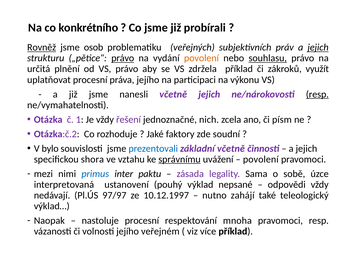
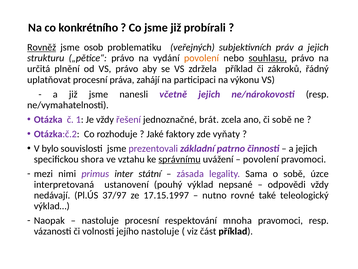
jejich underline: present -> none (318, 47)
právo underline: present -> none (123, 58)
využít: využít -> řádný (317, 69)
práva jejího: jejího -> zahájí (148, 80)
resp underline: present -> none (317, 94)
nich: nich -> brát (209, 119)
či písm: písm -> sobě (282, 119)
soudní: soudní -> vyňaty (226, 134)
prezentovali colour: blue -> purple (153, 148)
základní včetně: včetně -> patrno (231, 148)
primus colour: blue -> purple (95, 173)
paktu: paktu -> státní (150, 173)
97/97: 97/97 -> 37/97 (114, 195)
10.12.1997: 10.12.1997 -> 17.15.1997 (166, 195)
zahájí: zahájí -> rovné (243, 195)
jejího veřejném: veřejném -> nastoluje (160, 231)
více: více -> část (208, 231)
